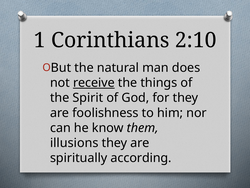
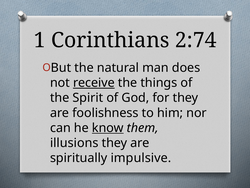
2:10: 2:10 -> 2:74 (196, 40)
know underline: none -> present (108, 128)
according: according -> impulsive (141, 158)
